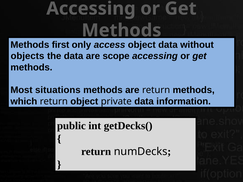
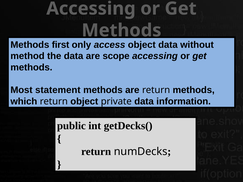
objects: objects -> method (28, 56)
situations: situations -> statement (58, 90)
